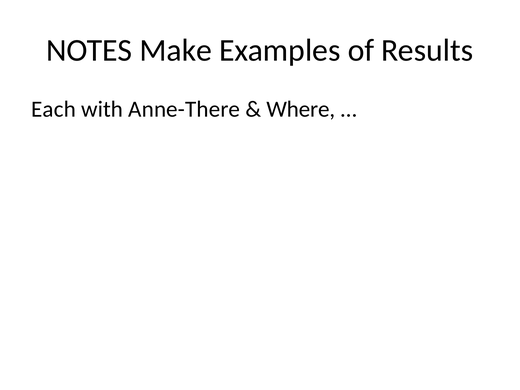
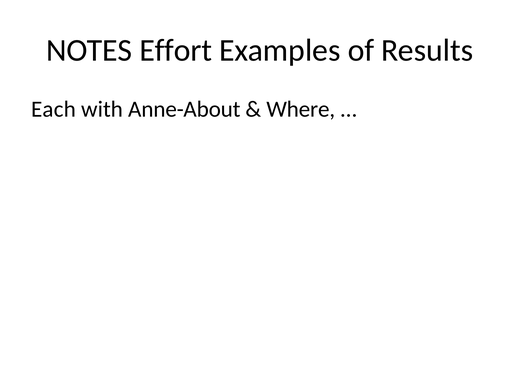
Make: Make -> Effort (176, 50)
Anne-There: Anne-There -> Anne-About (184, 109)
